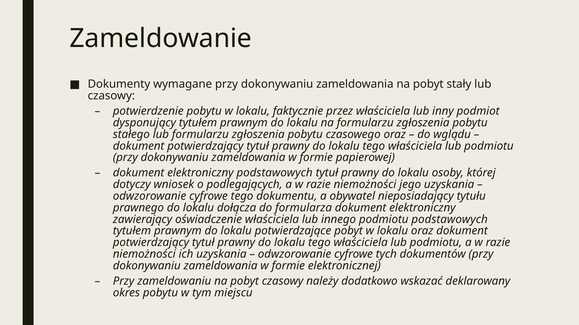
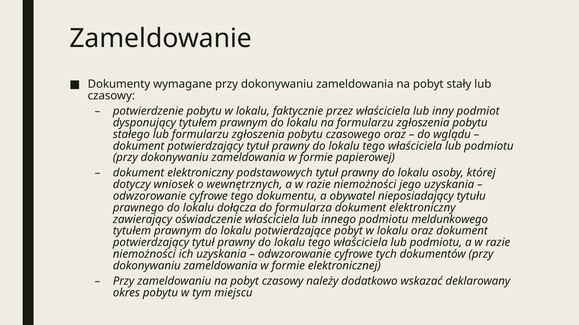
podlegających: podlegających -> wewnętrznych (244, 185)
podmiotu podstawowych: podstawowych -> meldunkowego (450, 220)
